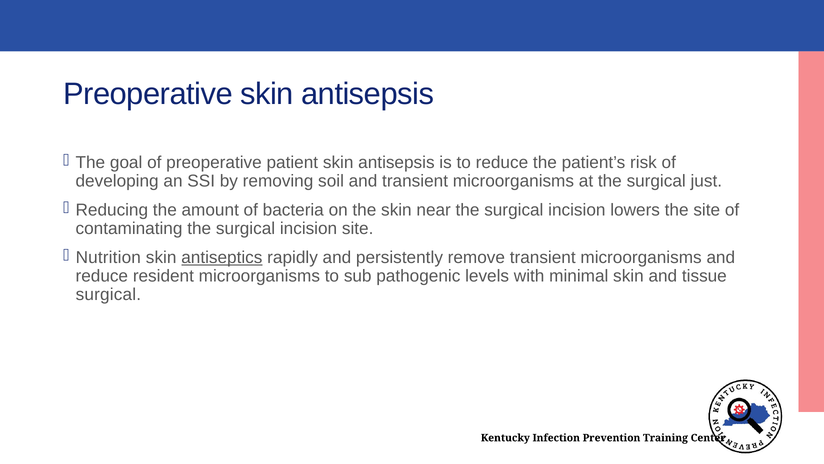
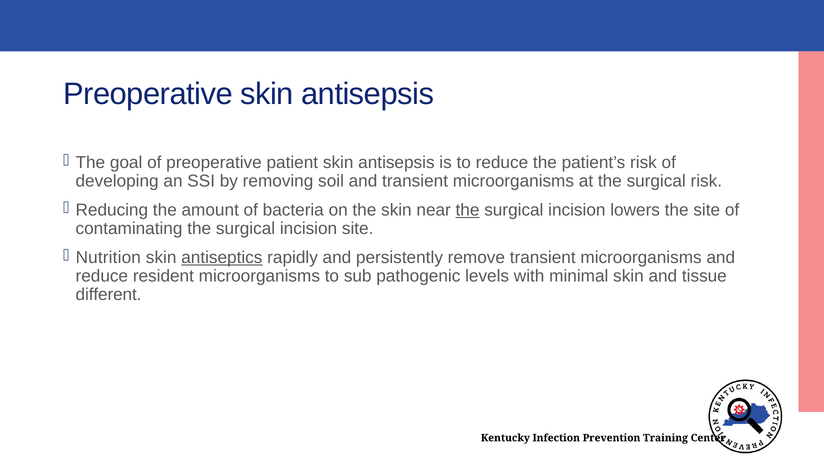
surgical just: just -> risk (706, 181)
the underline: none -> present (468, 210)
surgical: surgical -> different (109, 294)
